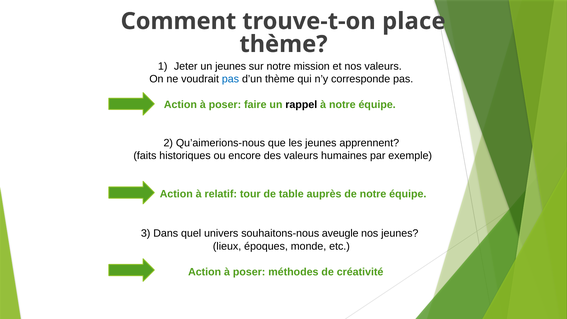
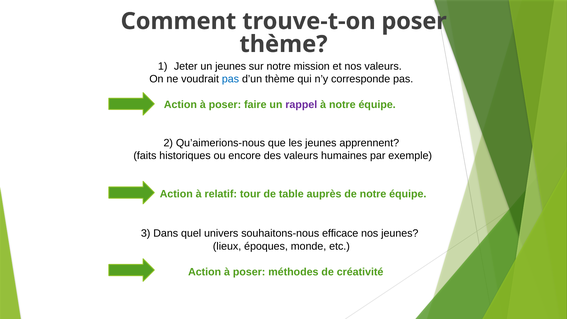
trouve-t-on place: place -> poser (414, 21)
rappel colour: black -> purple (301, 105)
aveugle: aveugle -> efficace (340, 233)
